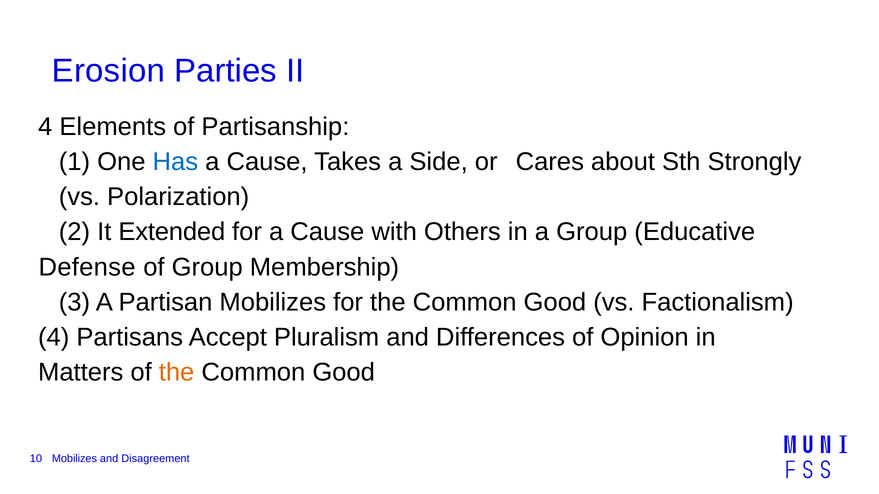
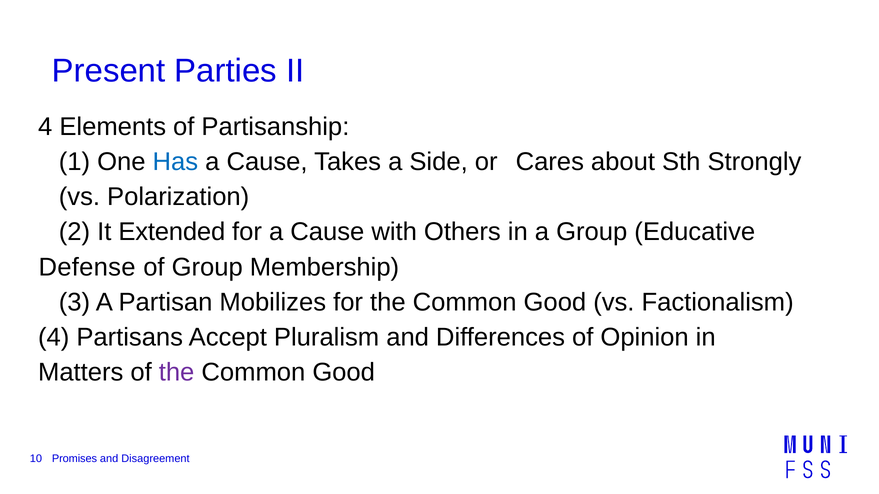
Erosion: Erosion -> Present (109, 71)
the colour: orange -> purple (177, 373)
Mobilizes: Mobilizes -> Promises (74, 459)
